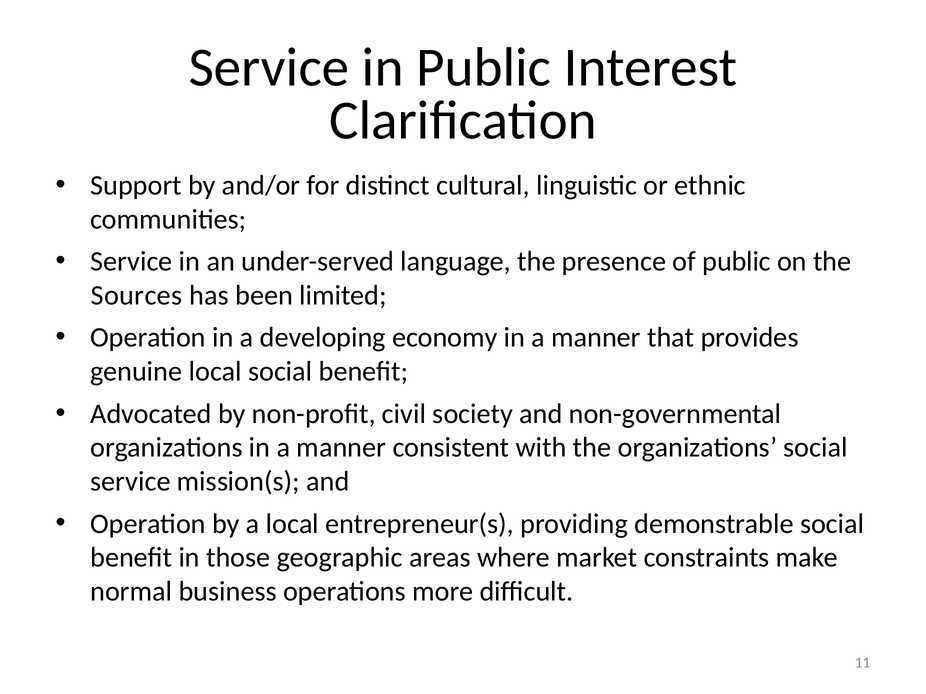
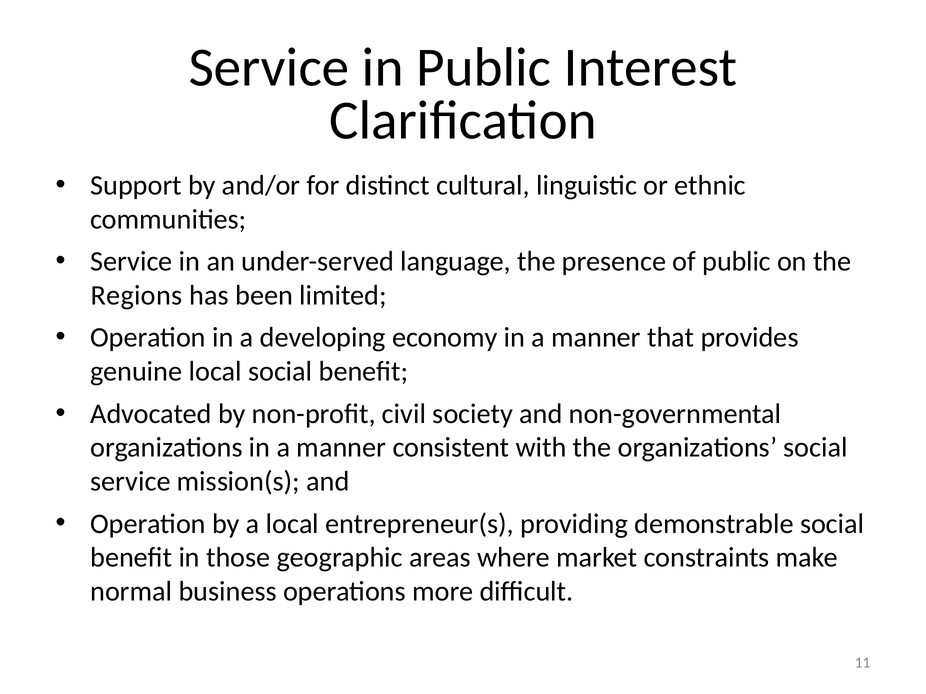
Sources: Sources -> Regions (137, 296)
